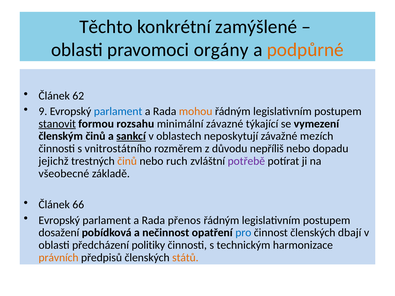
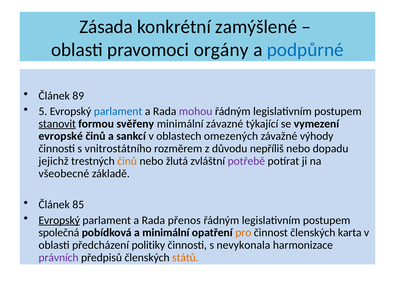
Těchto: Těchto -> Zásada (106, 27)
podpůrné colour: orange -> blue (305, 50)
62: 62 -> 89 (78, 96)
9: 9 -> 5 (43, 111)
mohou colour: orange -> purple (196, 111)
rozsahu: rozsahu -> svěřeny (135, 124)
členským: členským -> evropské (61, 136)
sankcí underline: present -> none (131, 136)
neposkytují: neposkytují -> omezených (231, 136)
mezích: mezích -> výhody (317, 136)
ruch: ruch -> žlutá (177, 161)
66: 66 -> 85 (78, 205)
Evropský underline: none -> present (59, 220)
dosažení: dosažení -> společná (59, 233)
a nečinnost: nečinnost -> minimální (166, 233)
pro colour: blue -> orange (243, 233)
dbají: dbají -> karta (350, 233)
technickým: technickým -> nevykonala (243, 245)
právních colour: orange -> purple (59, 258)
